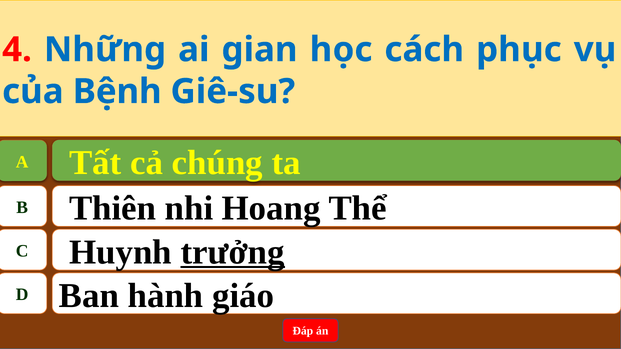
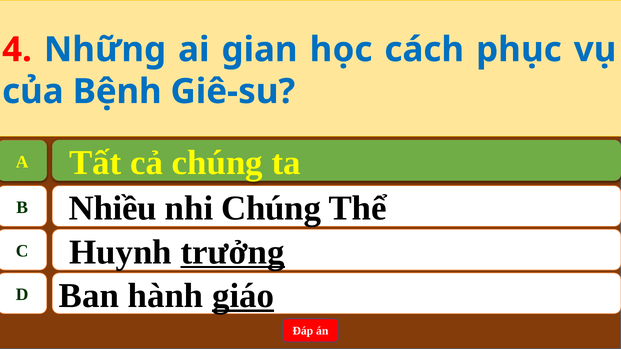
Thiên: Thiên -> Nhiều (113, 209)
nhi Hoang: Hoang -> Chúng (271, 209)
giáo underline: none -> present (243, 296)
